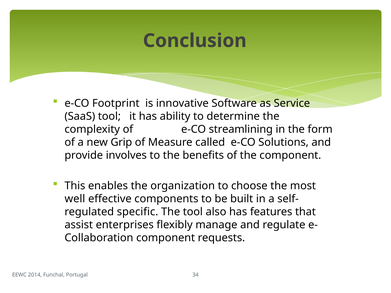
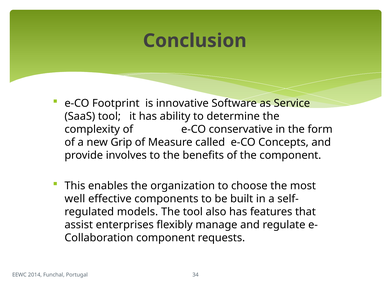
streamlining: streamlining -> conservative (241, 129)
Solutions: Solutions -> Concepts (284, 142)
specific: specific -> models (138, 212)
